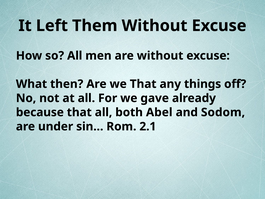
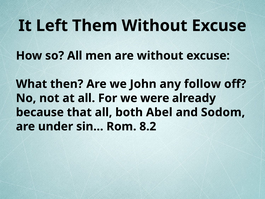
we That: That -> John (143, 84)
things: things -> follow (203, 84)
gave: gave -> were (155, 98)
2.1: 2.1 -> 8.2 (148, 126)
